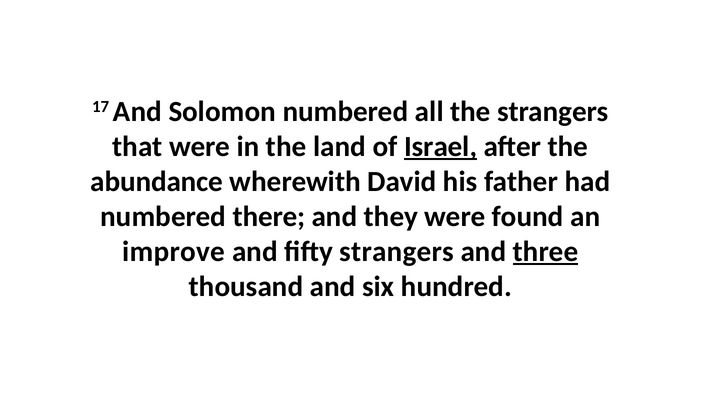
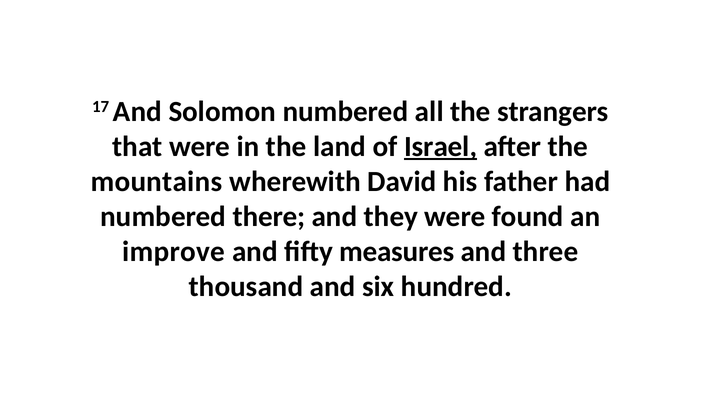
abundance: abundance -> mountains (157, 182)
fifty strangers: strangers -> measures (397, 252)
three underline: present -> none (546, 252)
